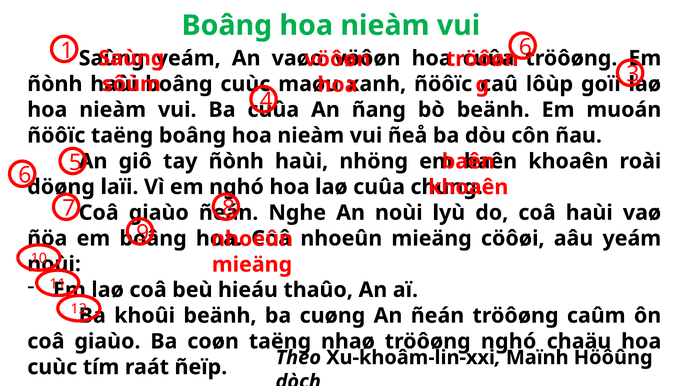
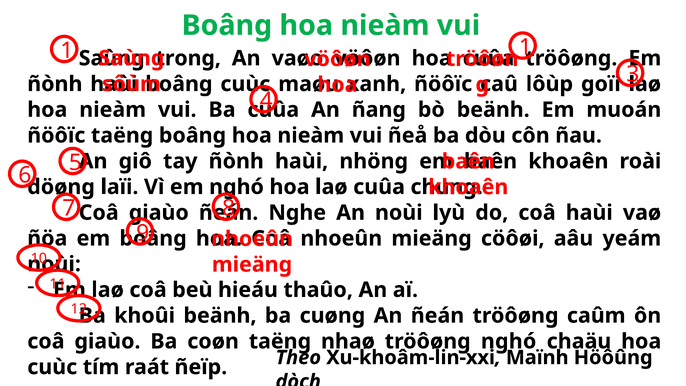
1 6: 6 -> 1 (525, 47)
yeám: yeám -> trong (188, 58)
